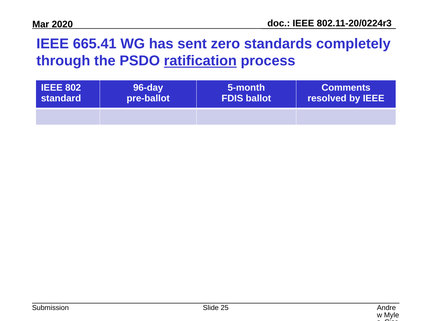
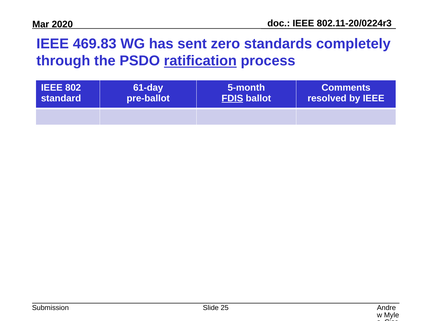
665.41: 665.41 -> 469.83 (95, 44)
96-day: 96-day -> 61-day (148, 88)
FDIS underline: none -> present (232, 98)
